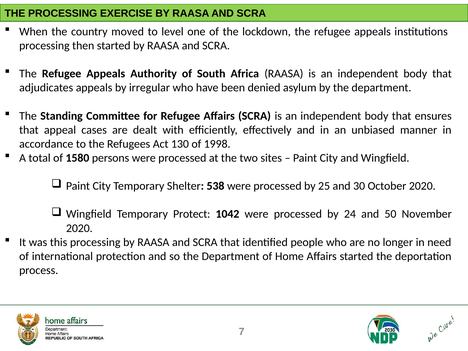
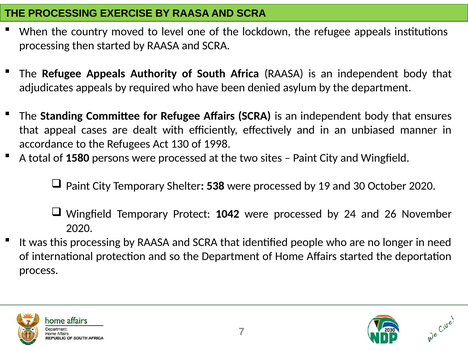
irregular: irregular -> required (149, 88)
25: 25 -> 19 (324, 186)
50: 50 -> 26 (390, 214)
